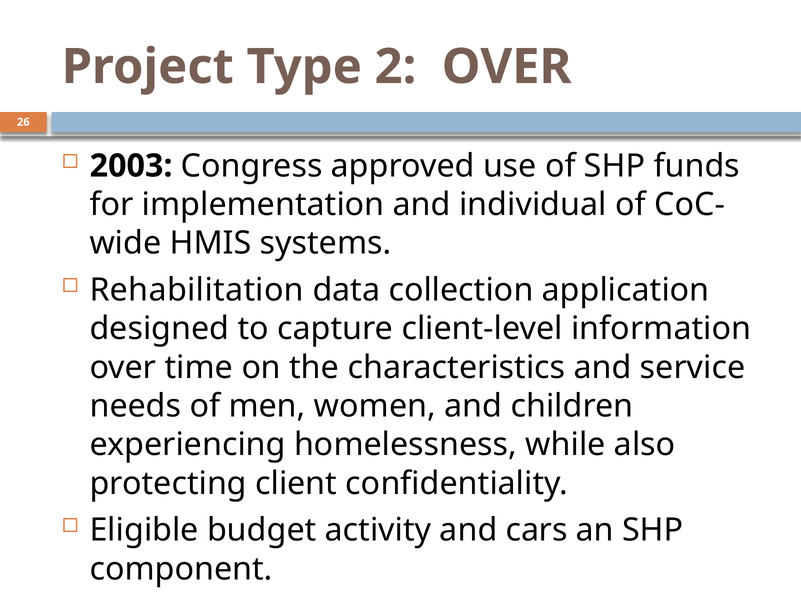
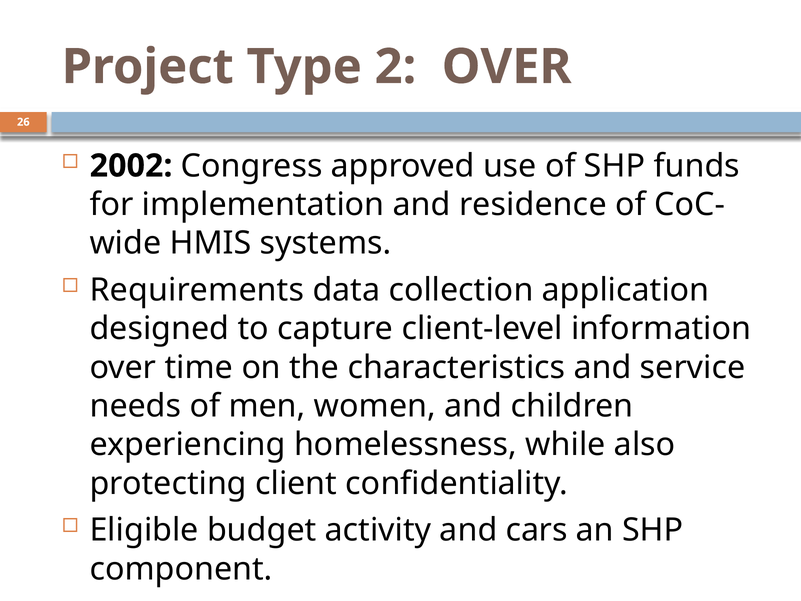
2003: 2003 -> 2002 (131, 166)
individual: individual -> residence (533, 205)
Rehabilitation: Rehabilitation -> Requirements (197, 290)
